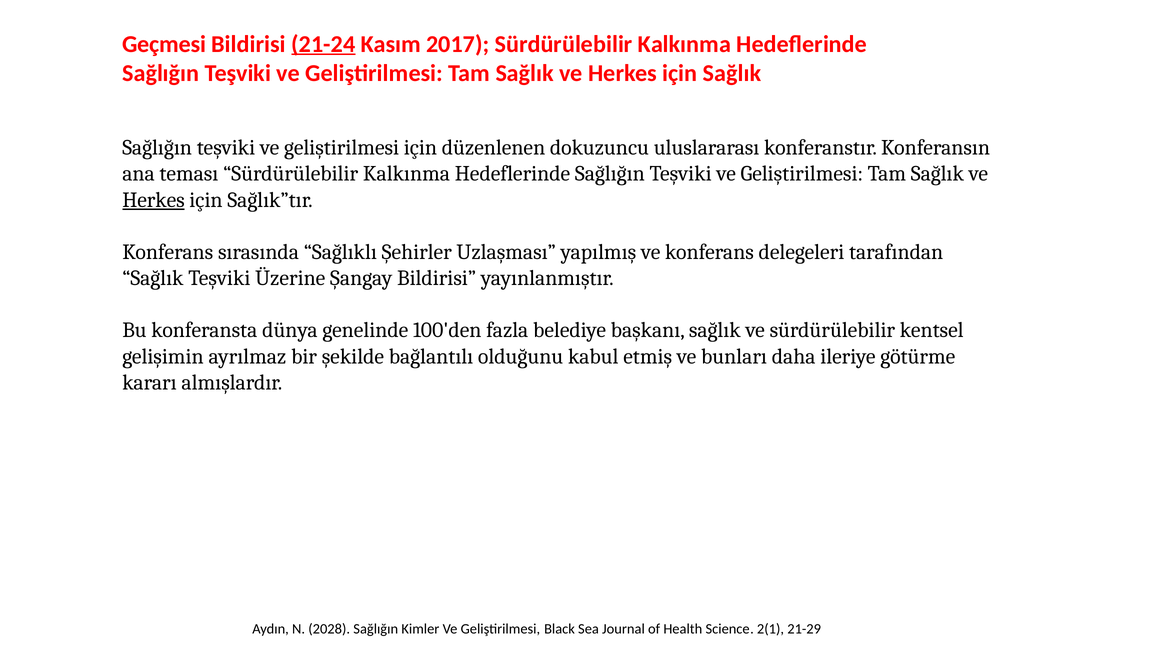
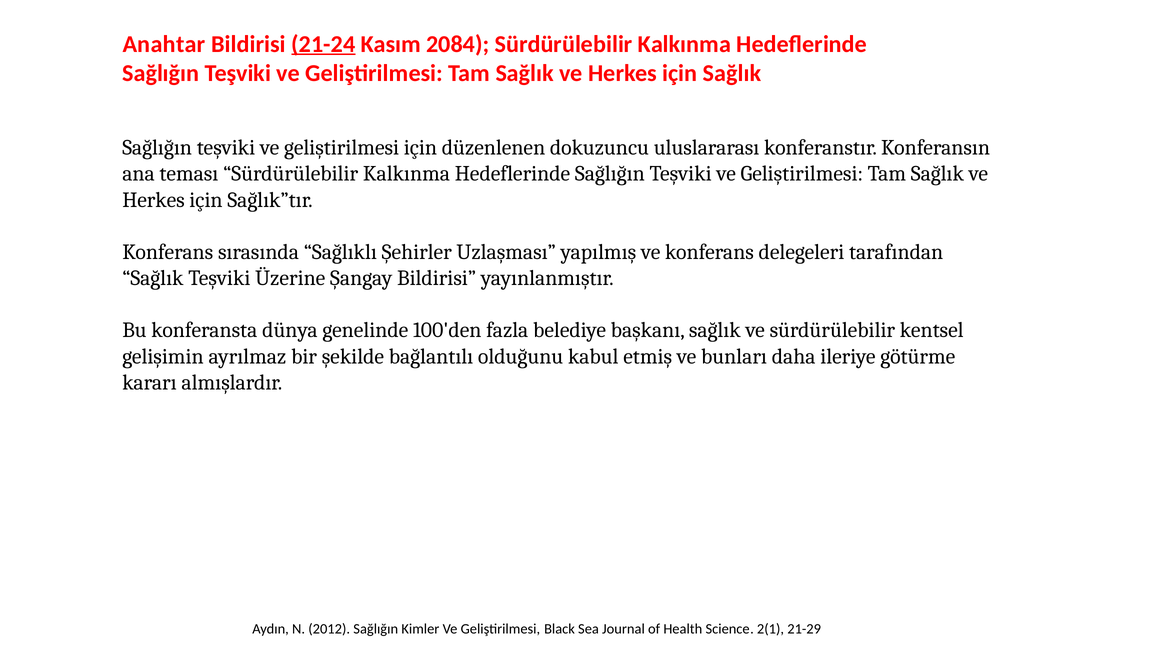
Geçmesi: Geçmesi -> Anahtar (164, 44)
2017: 2017 -> 2084 (458, 44)
Herkes underline: present -> none (153, 200)
2028: 2028 -> 2012 (329, 629)
